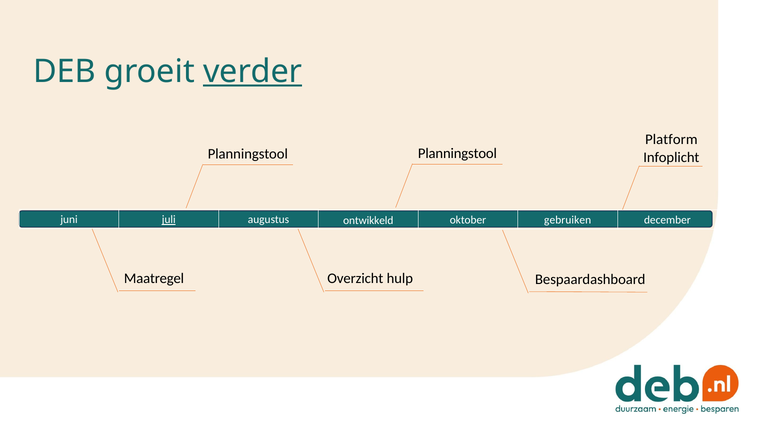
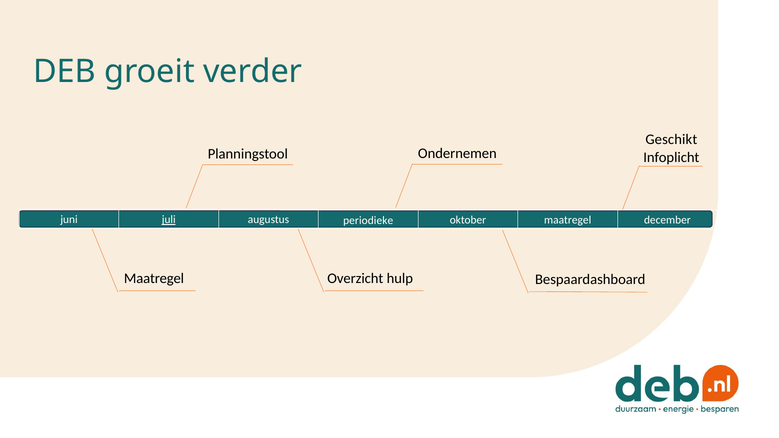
verder underline: present -> none (253, 71)
Platform: Platform -> Geschikt (671, 140)
Planningstool: Planningstool -> Ondernemen (457, 153)
ontwikkeld: ontwikkeld -> periodieke (368, 220)
oktober gebruiken: gebruiken -> maatregel (568, 220)
